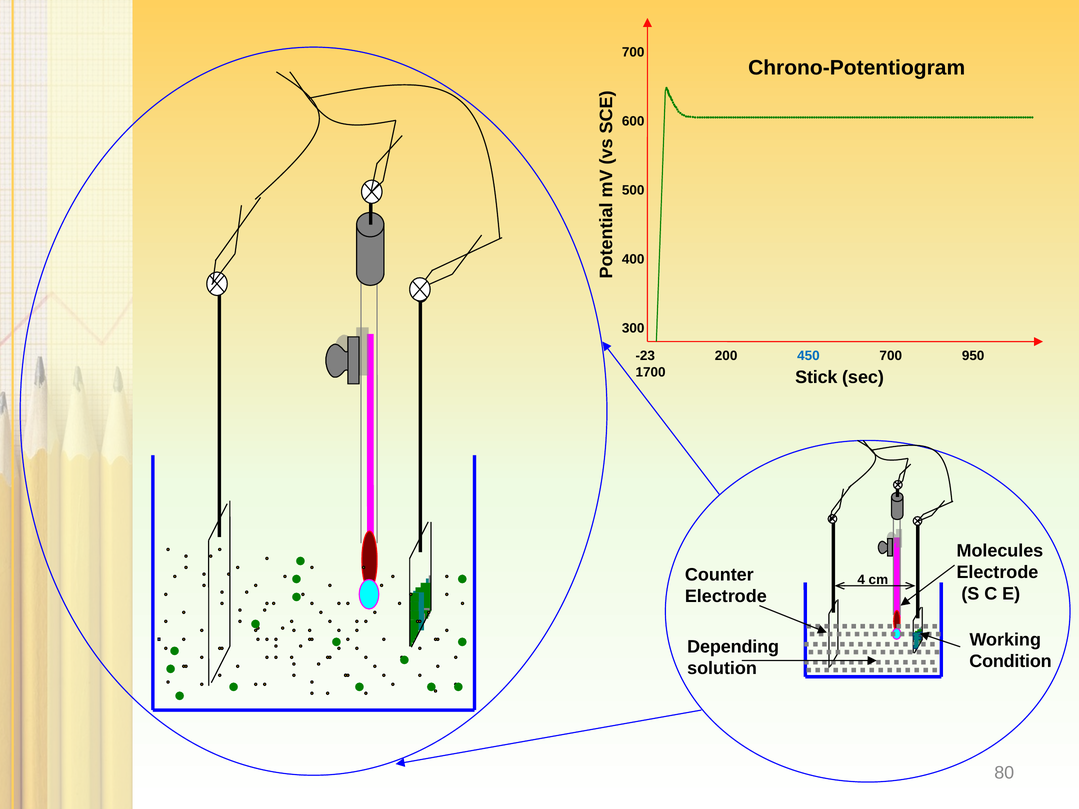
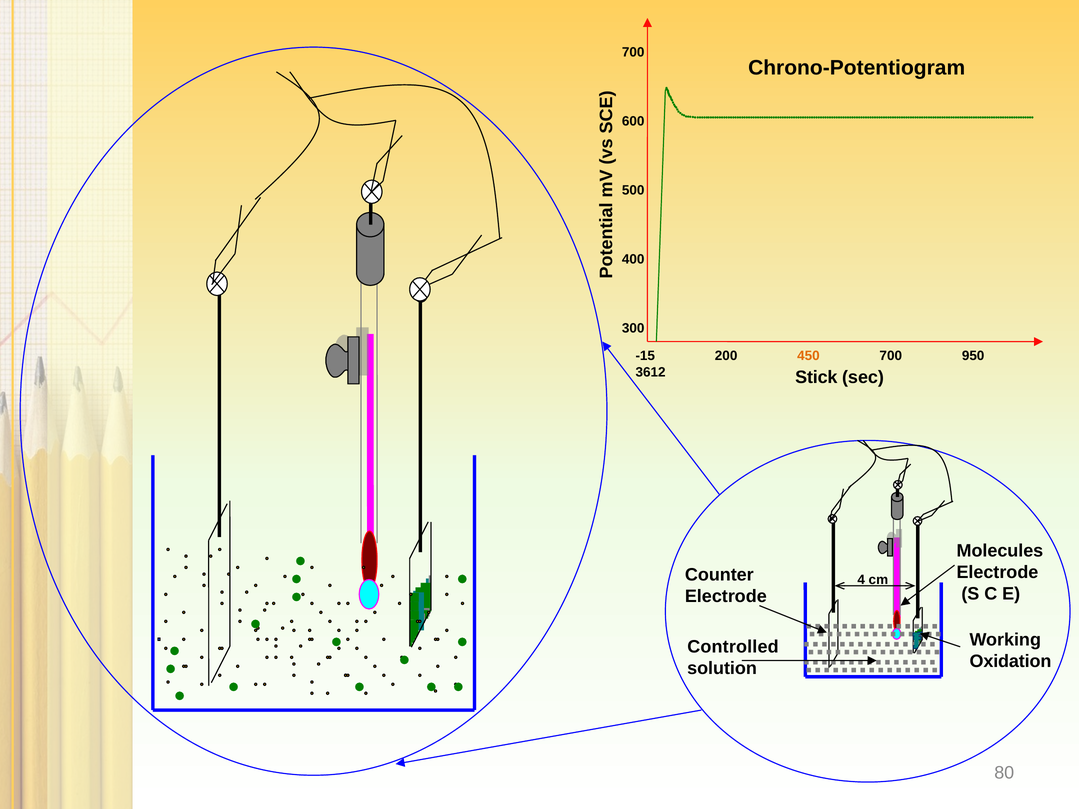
-23: -23 -> -15 (645, 356)
450 colour: blue -> orange (808, 356)
1700: 1700 -> 3612 (651, 372)
Depending: Depending -> Controlled (733, 647)
Condition: Condition -> Oxidation (1010, 662)
